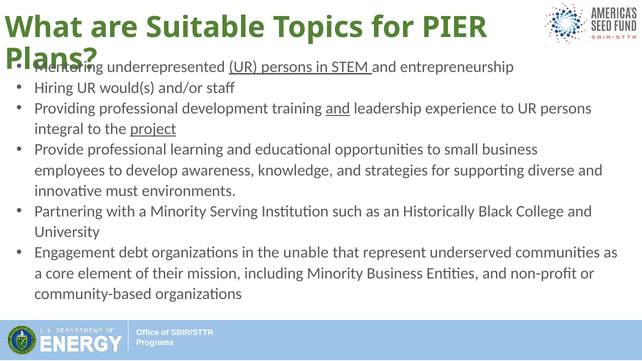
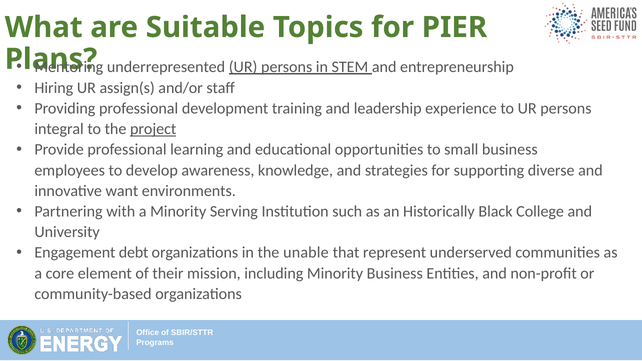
would(s: would(s -> assign(s (127, 88)
and underline: present -> none (338, 108)
must: must -> want (122, 191)
